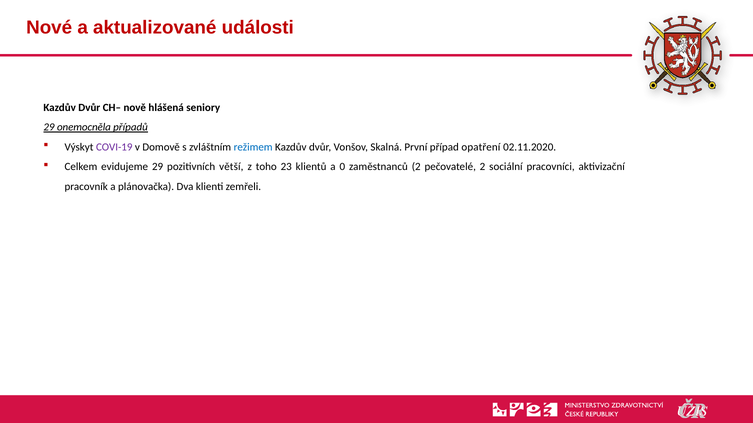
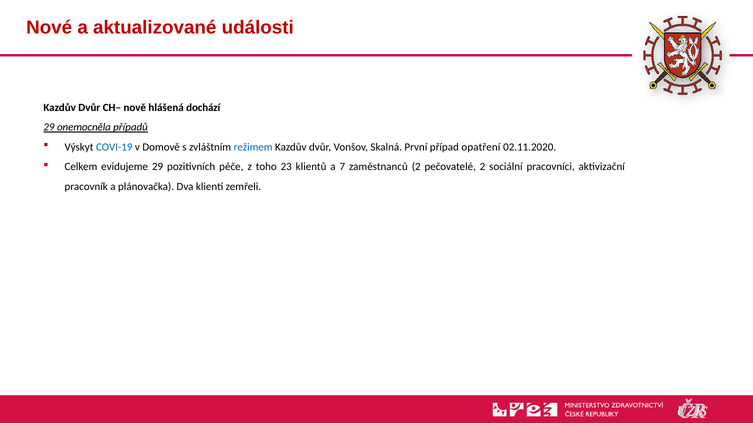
seniory: seniory -> dochází (203, 108)
COVI-19 colour: purple -> blue (114, 147)
větší: větší -> péče (231, 167)
0: 0 -> 7 (342, 167)
